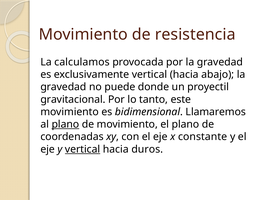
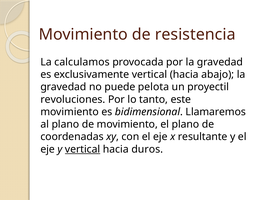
donde: donde -> pelota (153, 87)
gravitacional: gravitacional -> revoluciones (73, 100)
plano underline: present -> none (65, 124)
constante: constante -> resultante (203, 137)
